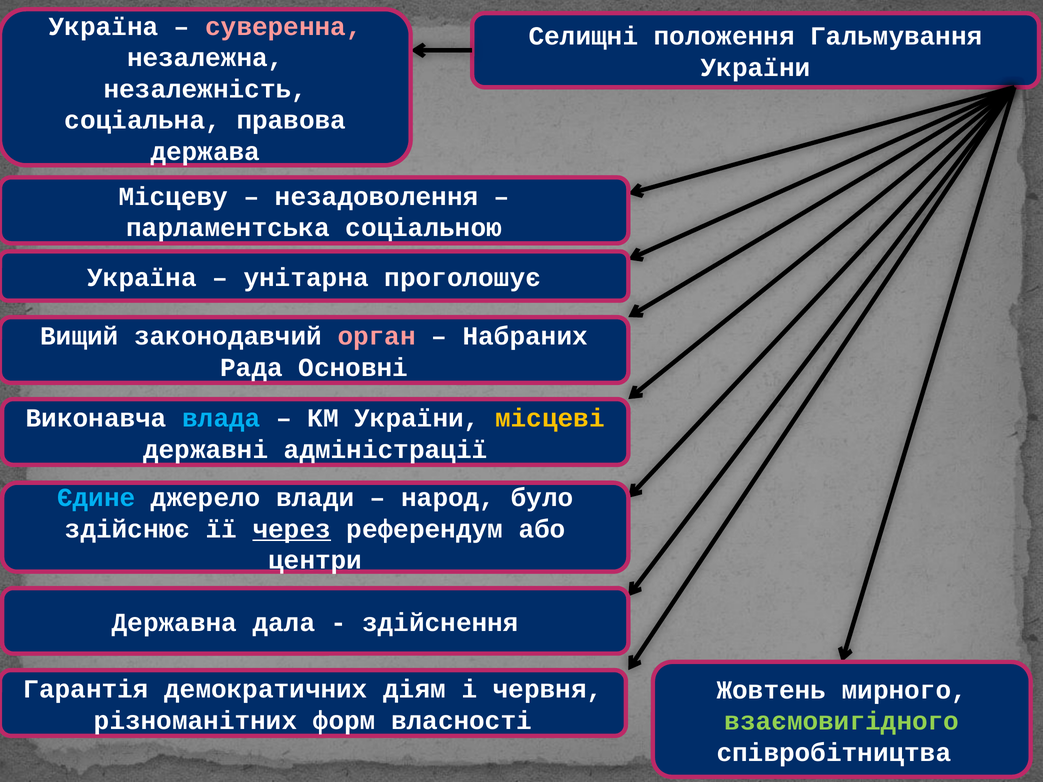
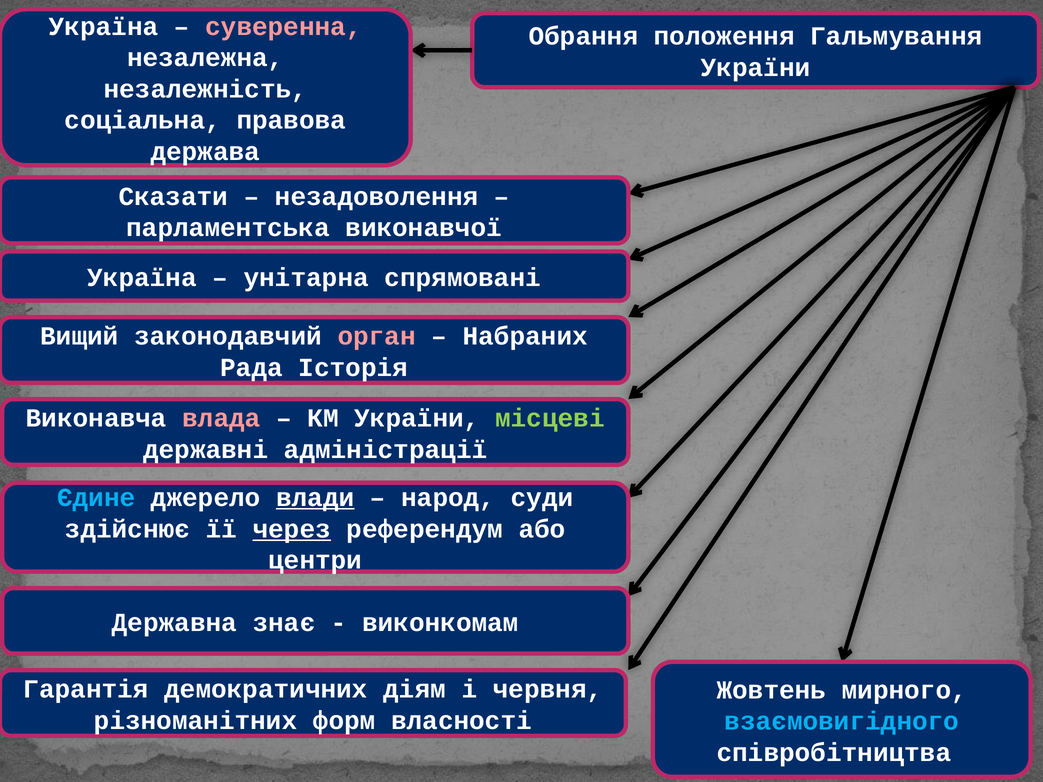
Селищні: Селищні -> Обрання (583, 36)
Місцеву: Місцеву -> Сказати (173, 197)
соціальною: соціальною -> виконавчої (424, 228)
проголошує: проголошує -> спрямовані (463, 278)
Основні: Основні -> Історія (353, 368)
влада colour: light blue -> pink (221, 418)
місцеві colour: yellow -> light green (550, 418)
влади underline: none -> present (315, 498)
було: було -> суди (542, 498)
дала: дала -> знає (284, 623)
здійснення: здійснення -> виконкомам (440, 623)
взаємовигідного colour: light green -> light blue (842, 721)
